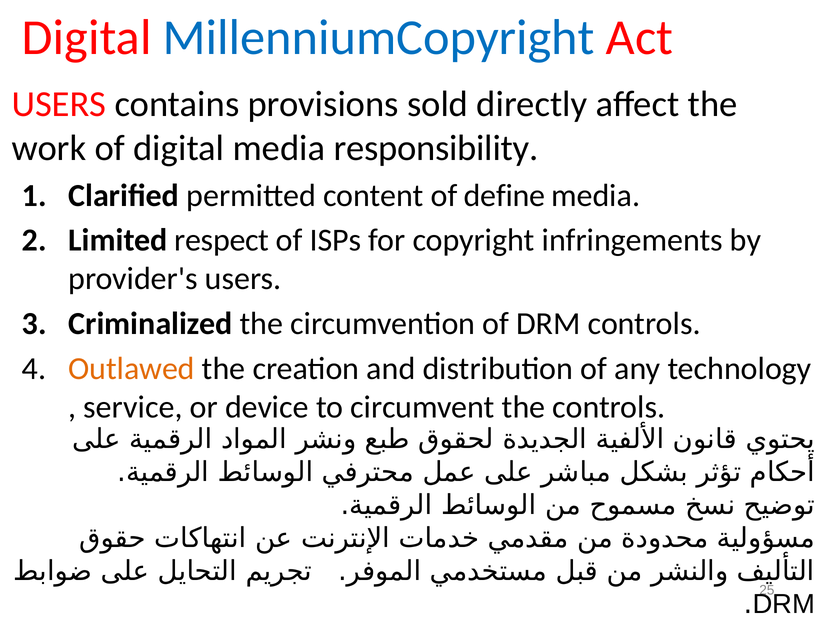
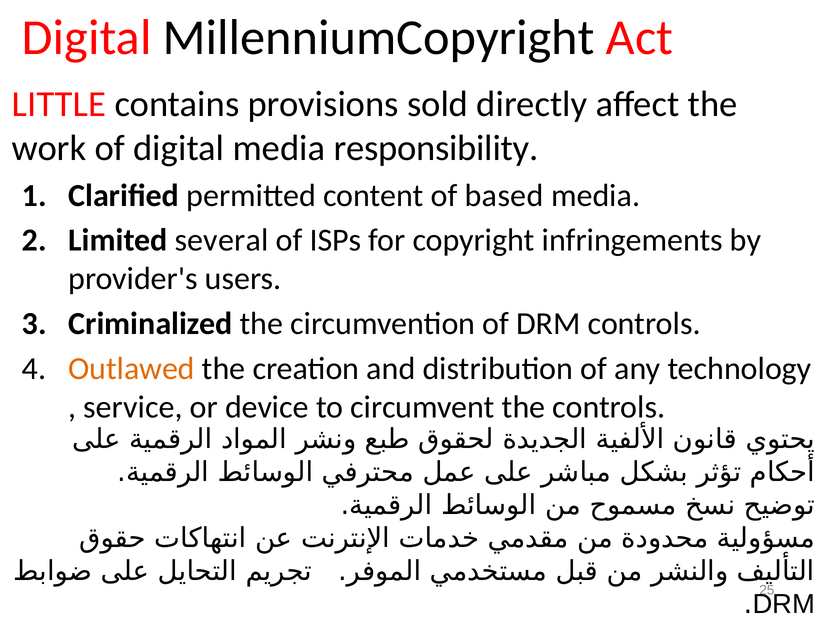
MillenniumCopyright colour: blue -> black (379, 38)
USERS: USERS -> LITTLE (59, 104)
define: define -> based (504, 195)
respect: respect -> several (222, 240)
